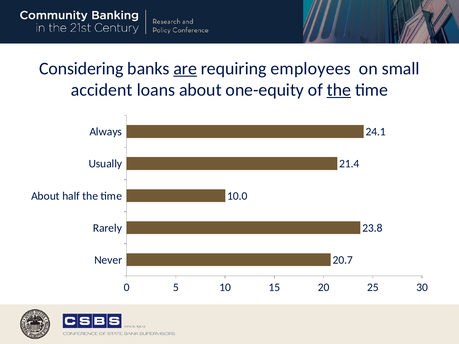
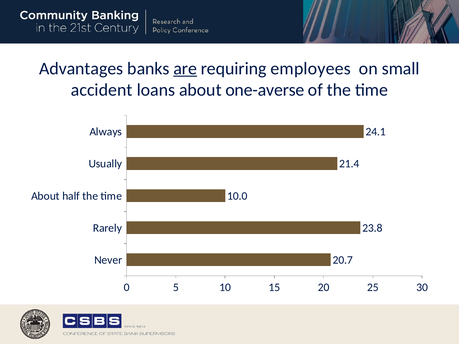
Considering: Considering -> Advantages (81, 69)
one-equity: one-equity -> one-averse (265, 90)
the underline: present -> none (339, 90)
